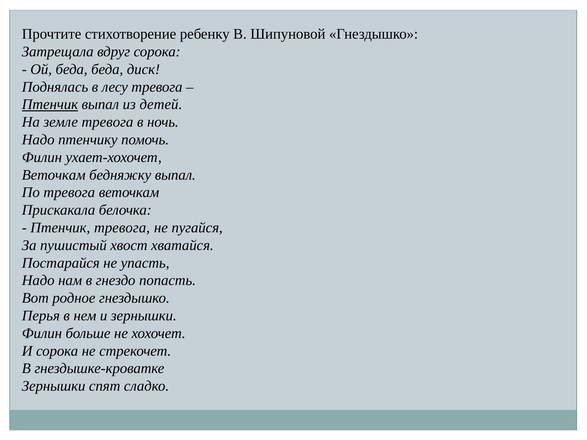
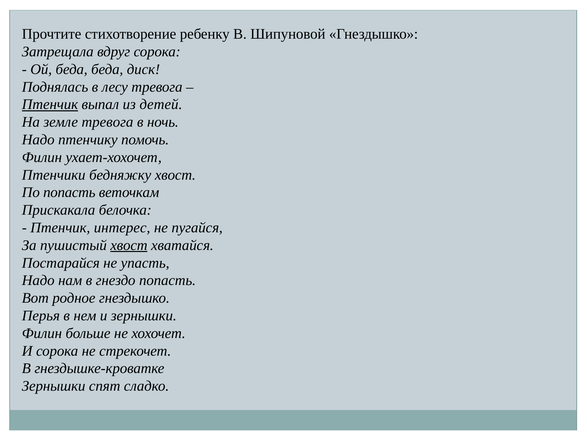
Веточкам: Веточкам -> Птенчики (54, 175)
бедняжку выпал: выпал -> хвост (175, 175)
По тревога: тревога -> попасть (69, 193)
Птенчик тревога: тревога -> интерес (122, 228)
хвост underline: none -> present (129, 245)
